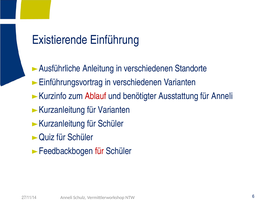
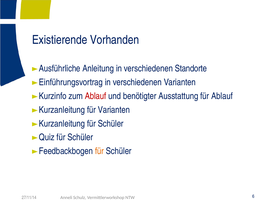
Einführung: Einführung -> Vorhanden (115, 40)
für Anneli: Anneli -> Ablauf (222, 96)
für colour: red -> orange (99, 151)
